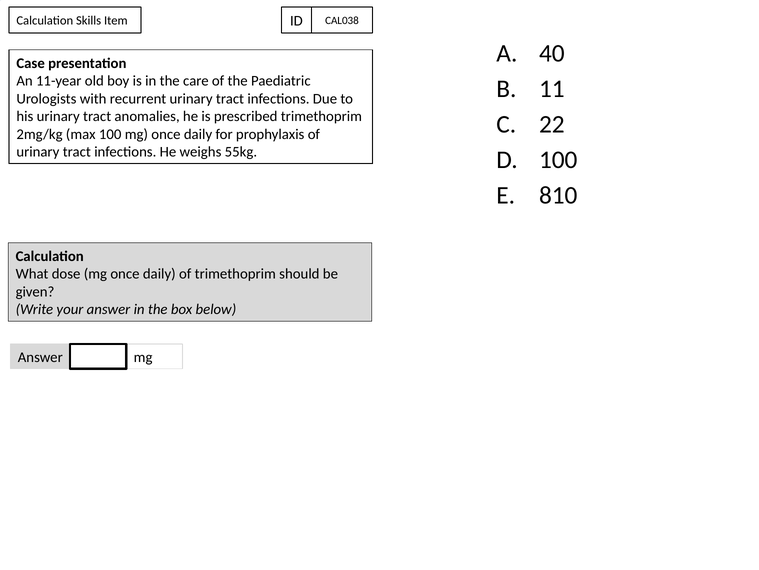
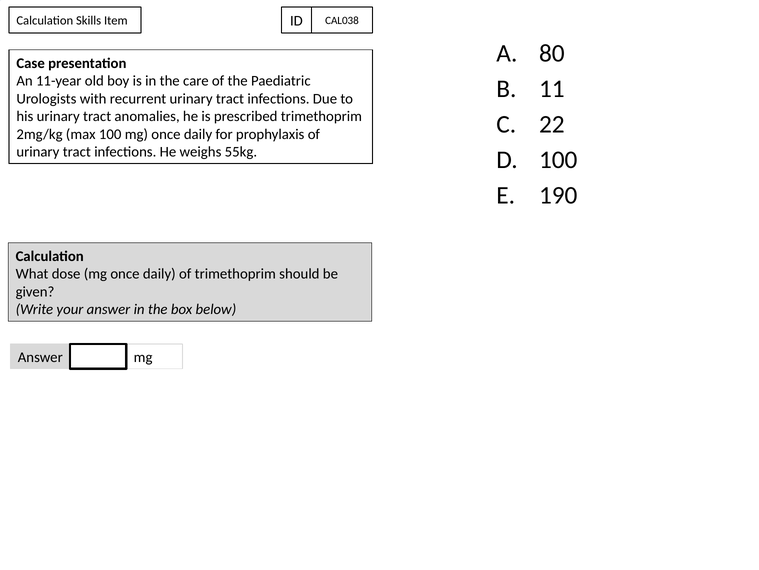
40: 40 -> 80 (552, 54)
810: 810 -> 190 (558, 195)
